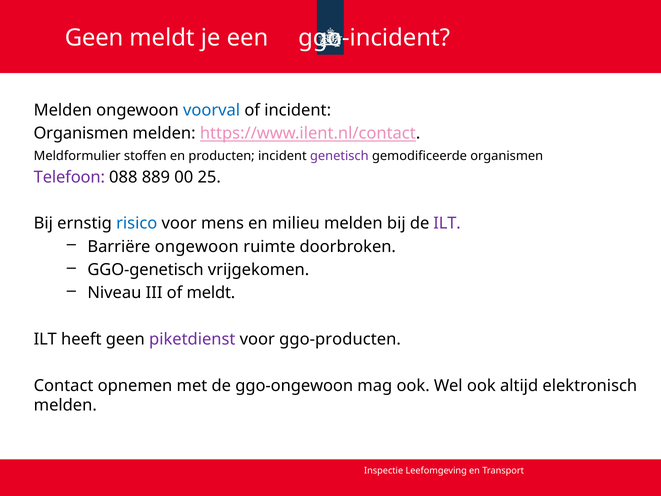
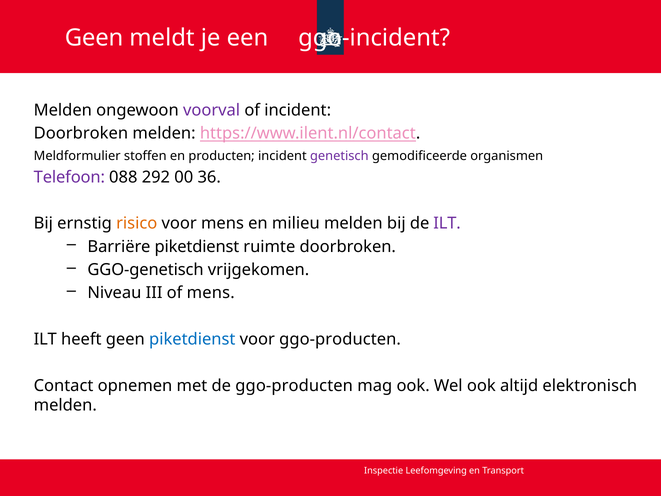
voorval colour: blue -> purple (212, 110)
Organismen: Organismen -> Doorbroken (81, 133)
889: 889 -> 292 (156, 177)
25: 25 -> 36 (209, 177)
risico colour: blue -> orange (137, 223)
Barriëre ongewoon: ongewoon -> piketdienst (197, 247)
of meldt: meldt -> mens (211, 293)
piketdienst colour: purple -> blue (192, 339)
de ggo-ongewoon: ggo-ongewoon -> ggo-producten (294, 385)
